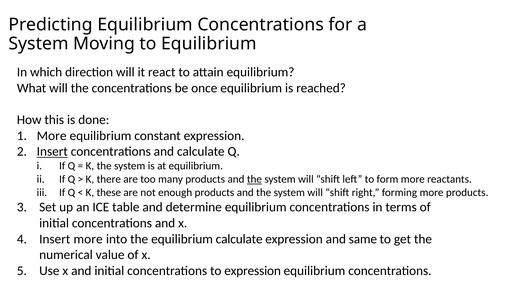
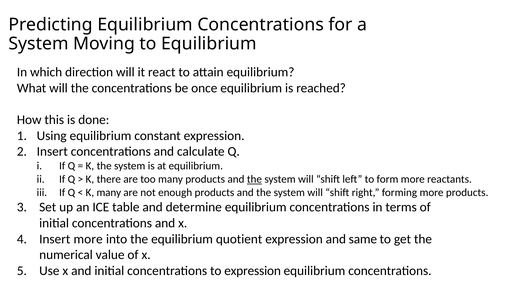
More: More -> Using (52, 136)
Insert underline: present -> none (52, 152)
K these: these -> many (109, 193)
equilibrium calculate: calculate -> quotient (239, 239)
